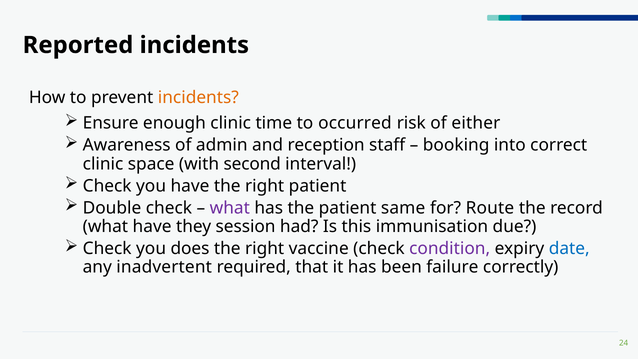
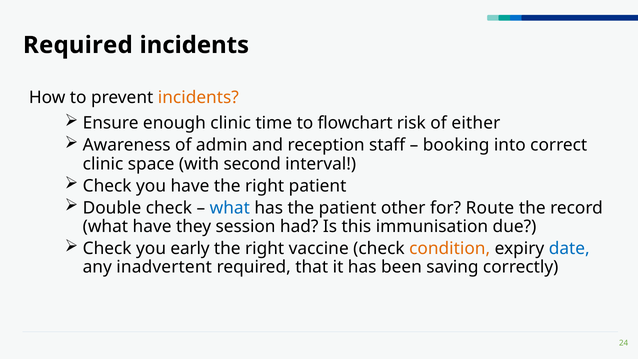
Reported: Reported -> Required (78, 45)
occurred: occurred -> flowchart (355, 123)
what colour: purple -> blue (230, 208)
same: same -> other (403, 208)
does: does -> early (190, 248)
condition colour: purple -> orange (450, 248)
failure: failure -> saving (452, 267)
